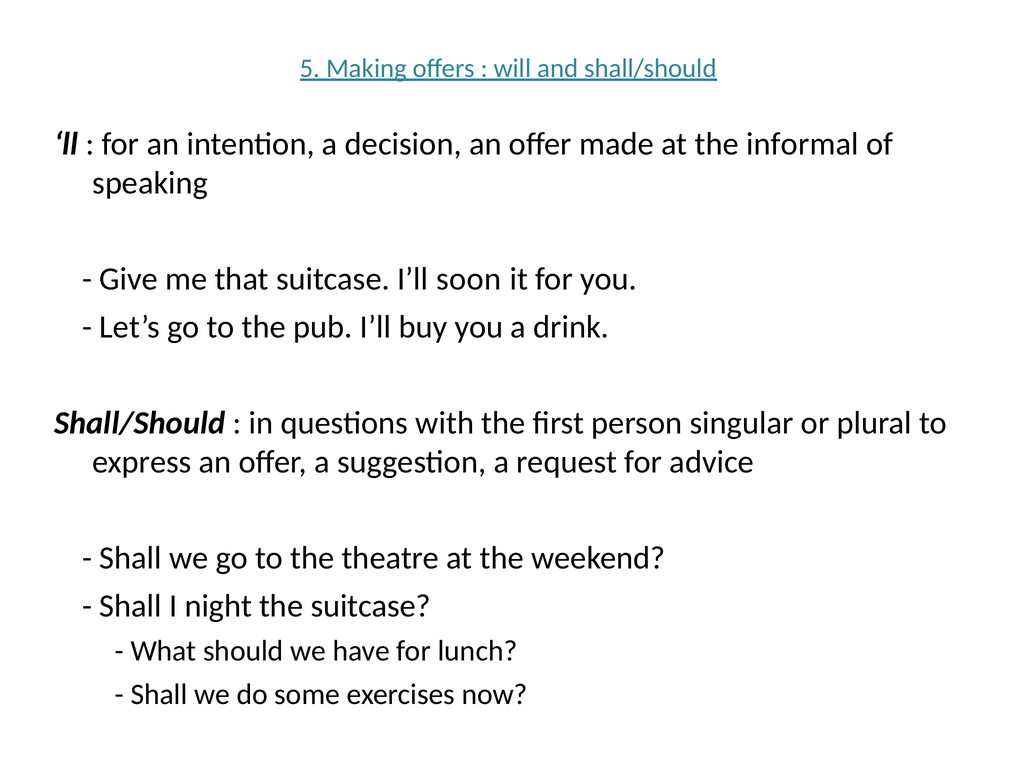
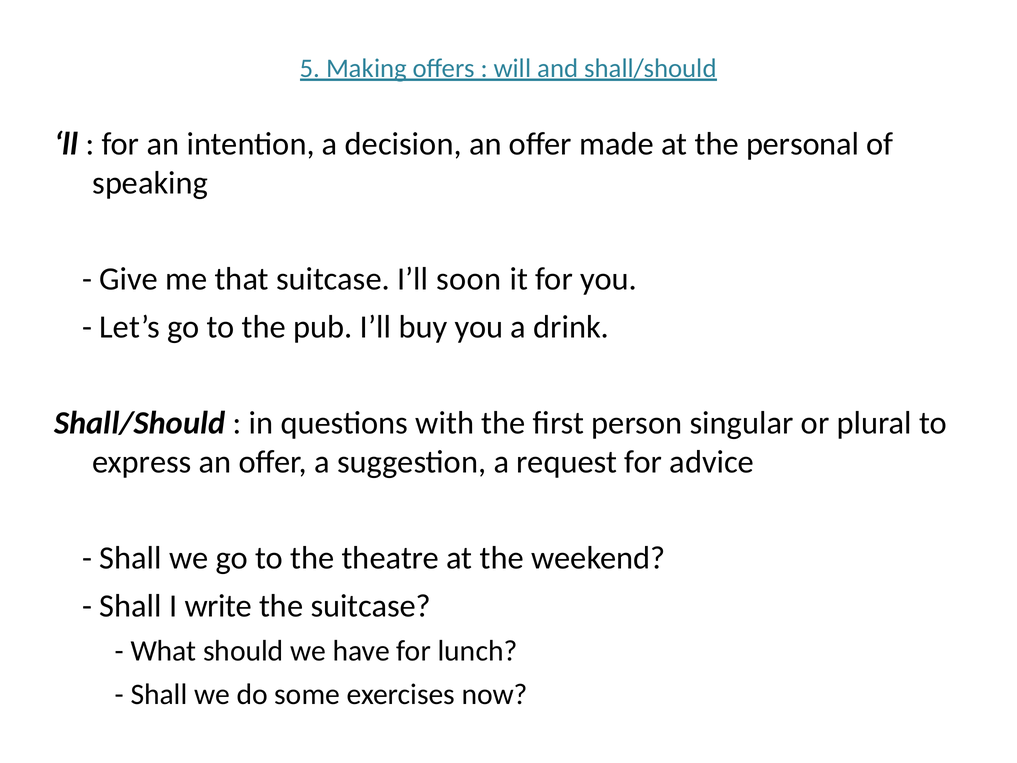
informal: informal -> personal (803, 144)
night: night -> write (218, 606)
